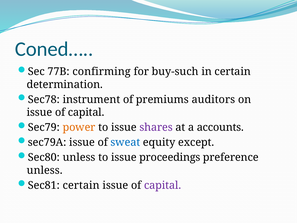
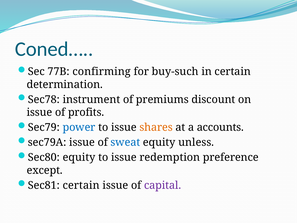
auditors: auditors -> discount (213, 99)
capital: capital -> profits (86, 112)
power colour: orange -> blue (79, 127)
shares colour: purple -> orange (156, 127)
except: except -> unless (196, 142)
Sec80 unless: unless -> equity (79, 157)
proceedings: proceedings -> redemption (170, 157)
unless: unless -> except (45, 170)
